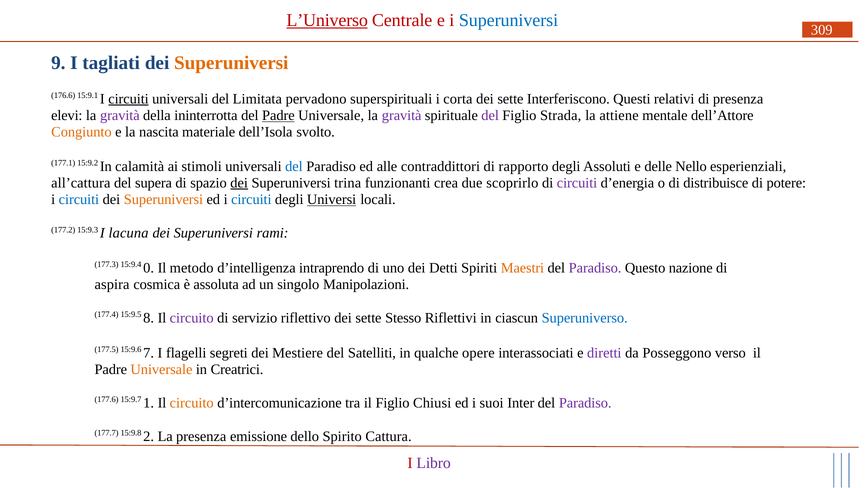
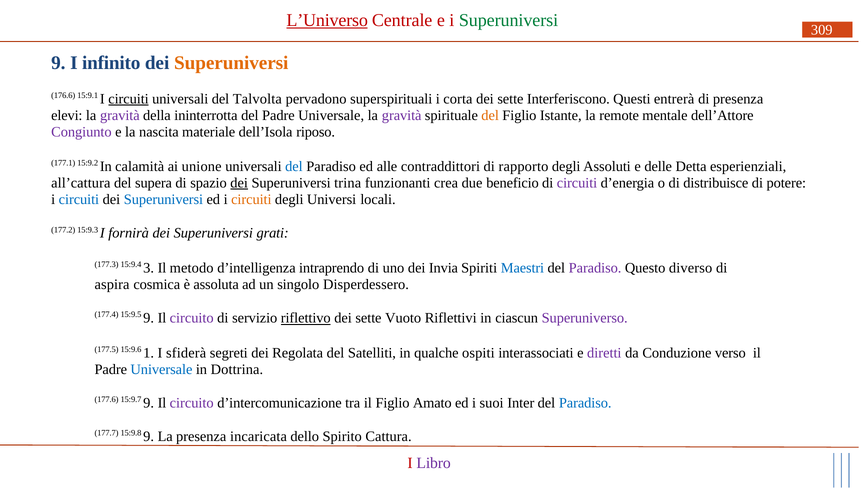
Superuniversi colour: blue -> green (509, 20)
tagliati: tagliati -> infinito (111, 63)
Limitata: Limitata -> Talvolta (257, 99)
relativi: relativi -> entrerà (674, 99)
Padre underline: present -> none (278, 115)
del colour: purple -> orange (490, 115)
Strada: Strada -> Istante (561, 115)
attiene: attiene -> remote (619, 115)
Congiunto colour: orange -> purple (81, 132)
svolto: svolto -> riposo (316, 132)
stimoli: stimoli -> unione (202, 166)
Nello: Nello -> Detta (691, 166)
scoprirlo: scoprirlo -> beneficio (512, 183)
Superuniversi colour: orange -> blue (163, 199)
circuiti colour: blue -> orange (251, 199)
Universi underline: present -> none (332, 199)
lacuna: lacuna -> fornirà (129, 233)
rami: rami -> grati (273, 233)
0: 0 -> 3 (149, 268)
Detti: Detti -> Invia (443, 268)
Maestri colour: orange -> blue (522, 268)
nazione: nazione -> diverso (691, 268)
Manipolazioni: Manipolazioni -> Disperdessero (366, 284)
15:9.5 8: 8 -> 9 (149, 318)
riflettivo underline: none -> present (306, 318)
Stesso: Stesso -> Vuoto (403, 318)
Superuniverso colour: blue -> purple (585, 318)
7: 7 -> 1 (149, 353)
flagelli: flagelli -> sfiderà (186, 353)
Mestiere: Mestiere -> Regolata (298, 353)
opere: opere -> ospiti (478, 353)
Posseggono: Posseggono -> Conduzione (677, 353)
Universale colour: orange -> blue (161, 369)
Creatrici: Creatrici -> Dottrina (237, 369)
15:9.7 1: 1 -> 9 (149, 403)
circuito colour: orange -> purple (192, 403)
Chiusi: Chiusi -> Amato (432, 403)
Paradiso colour: purple -> blue (585, 403)
15:9.8 2: 2 -> 9 (149, 436)
emissione: emissione -> incaricata (258, 436)
